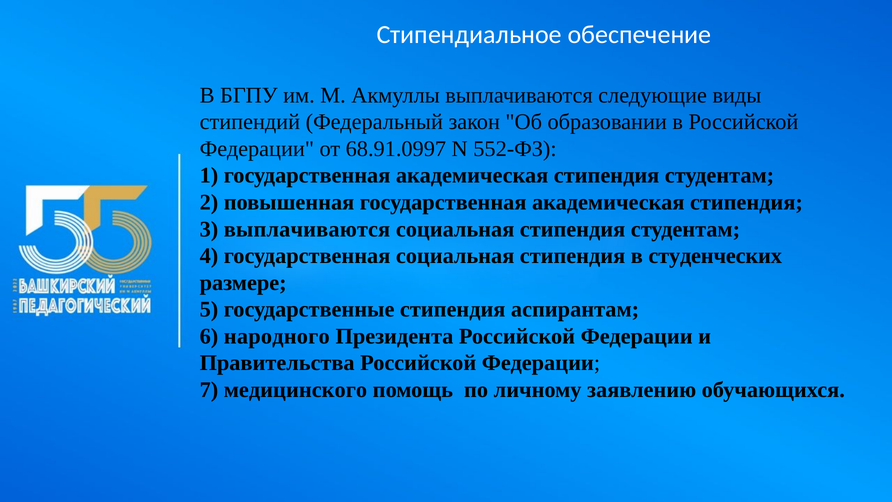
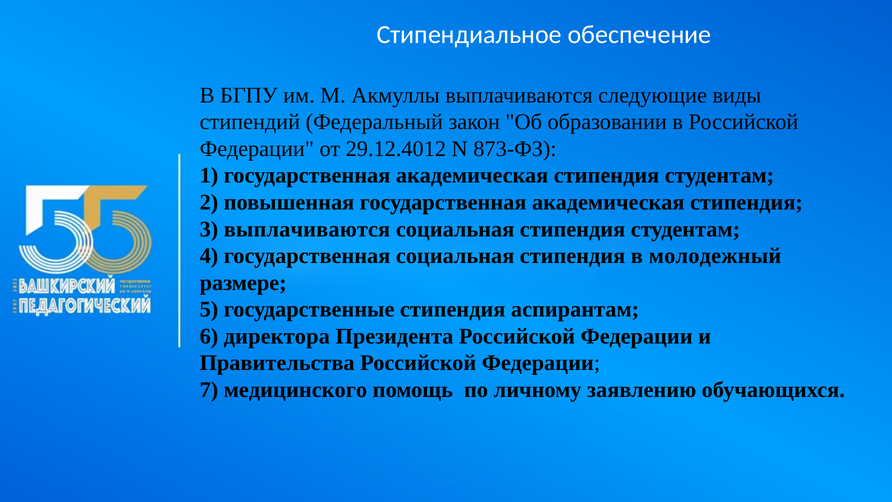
68.91.0997: 68.91.0997 -> 29.12.4012 (396, 149)
552-ФЗ: 552-ФЗ -> 873-ФЗ (515, 149)
студенческих: студенческих -> молодежный (715, 256)
народного: народного -> директора (277, 336)
